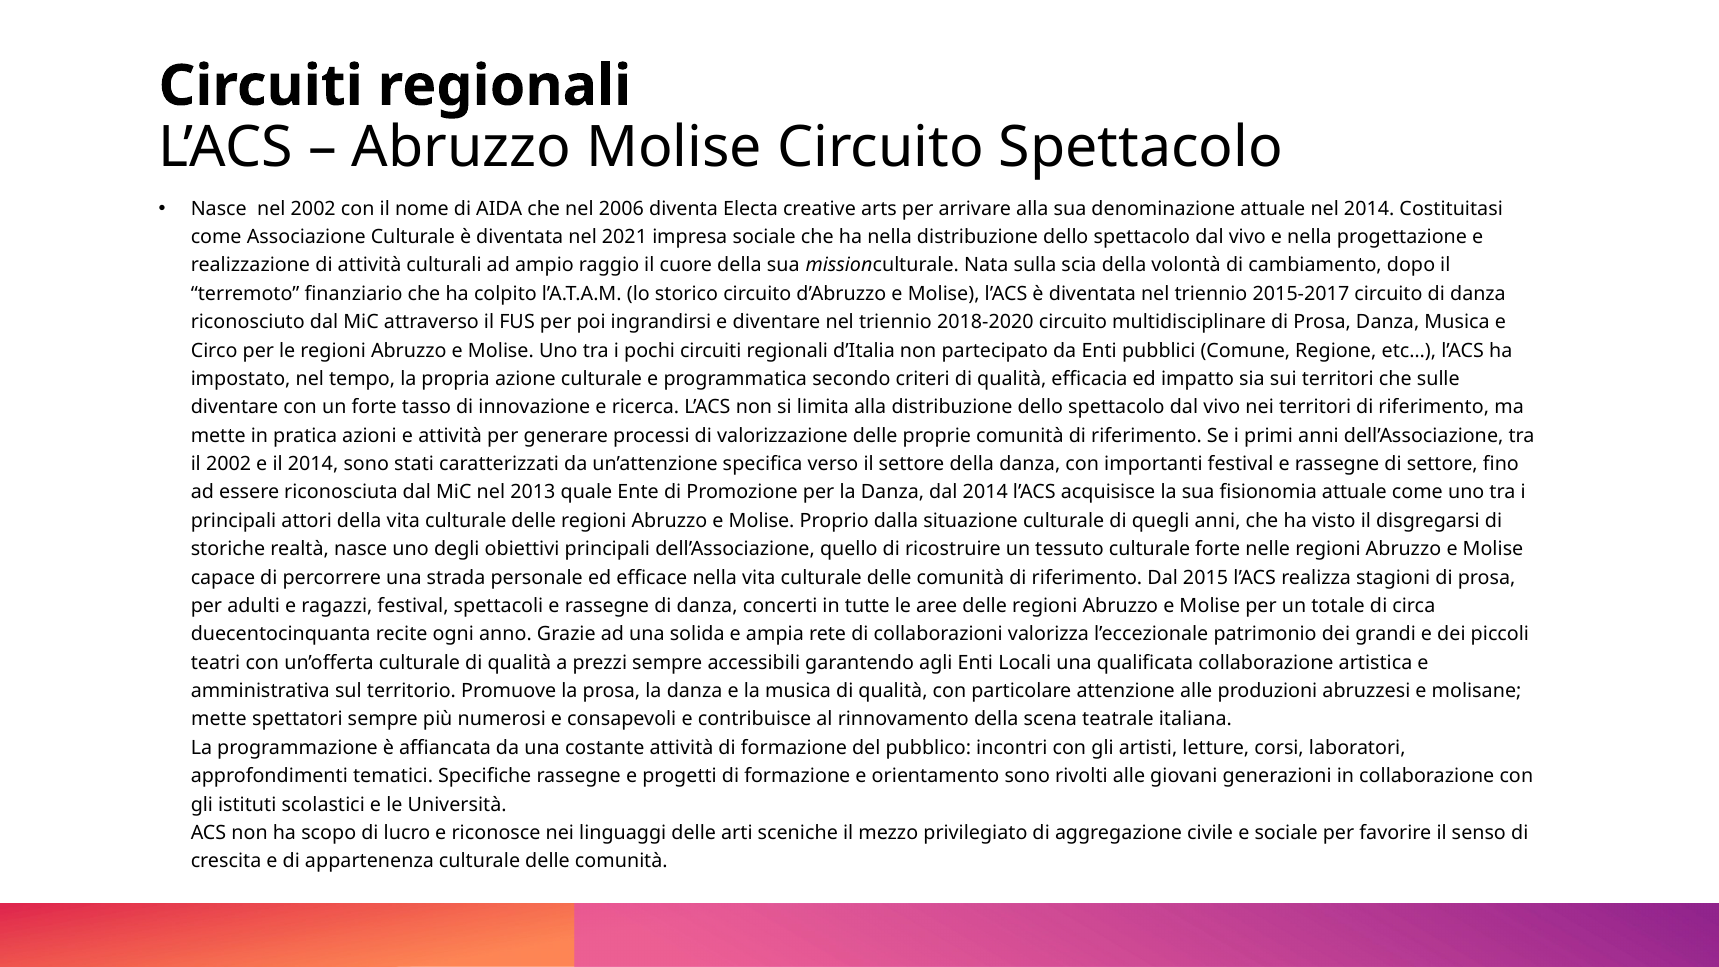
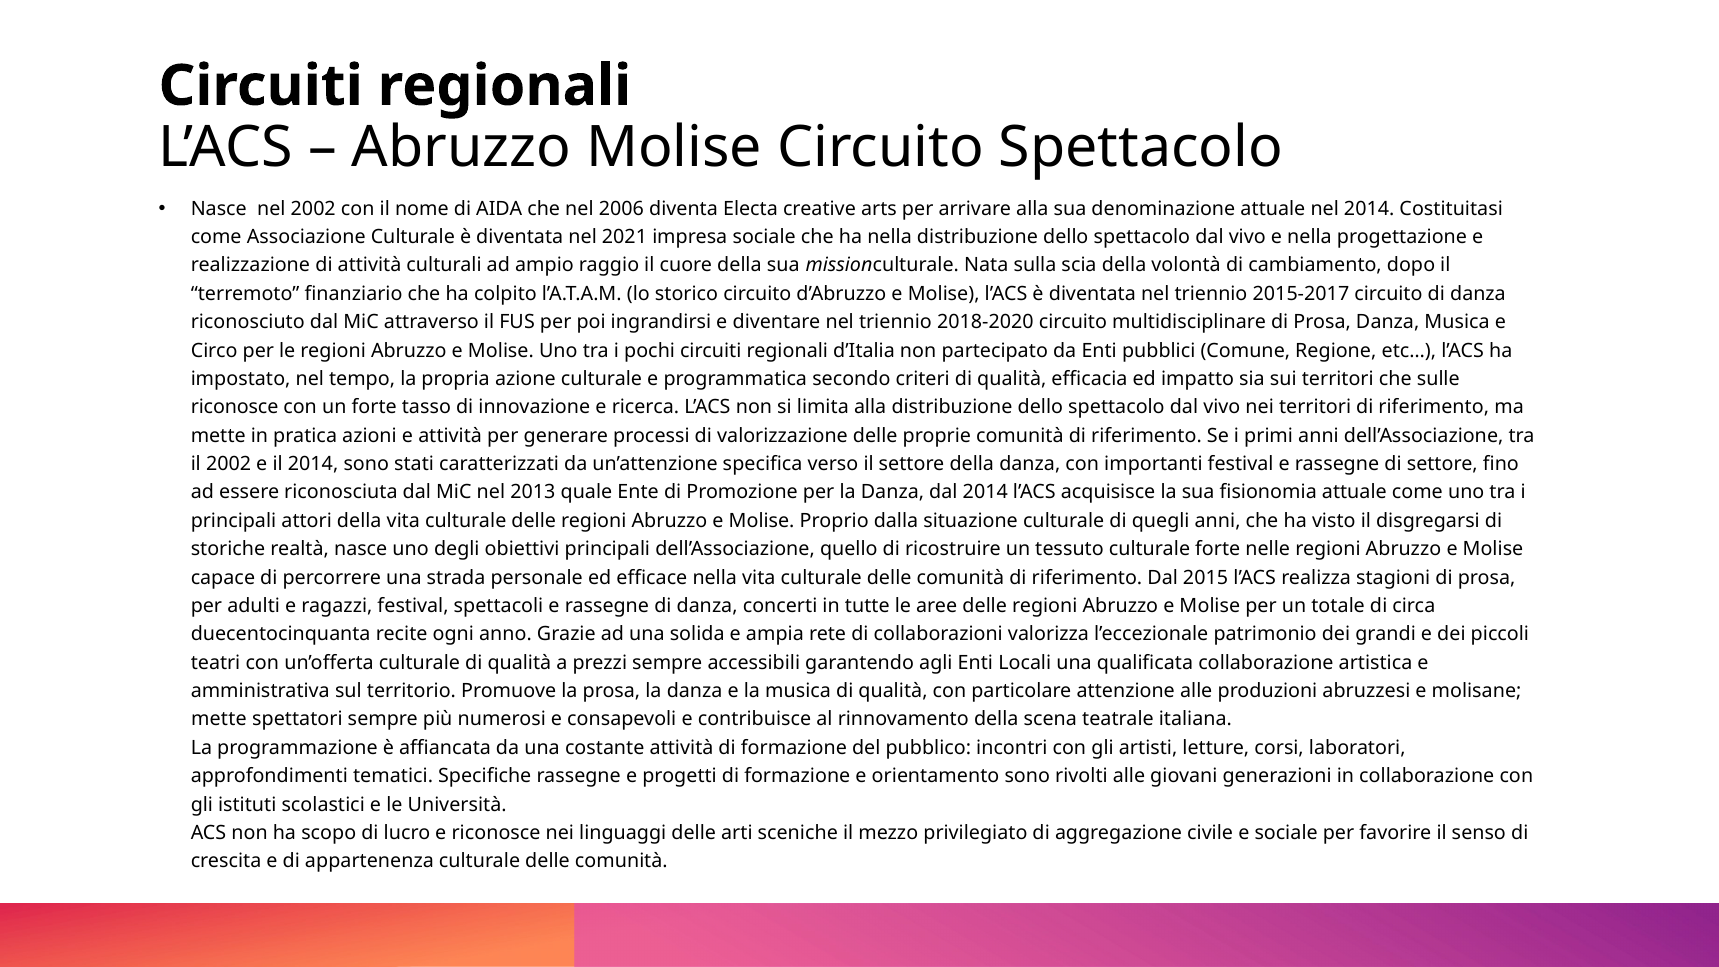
diventare: diventare -> riconosce (235, 407)
